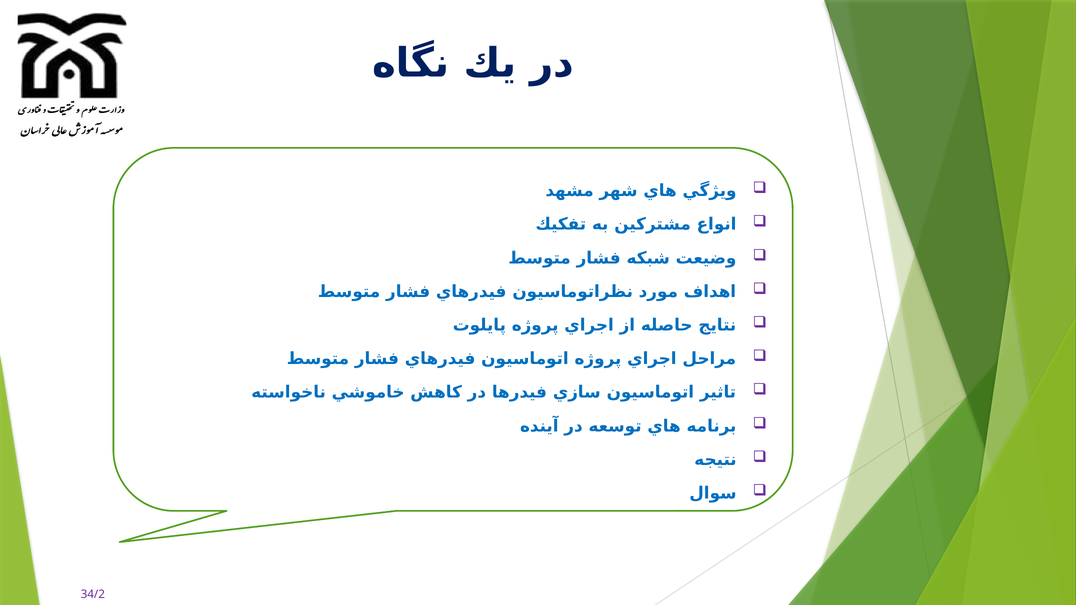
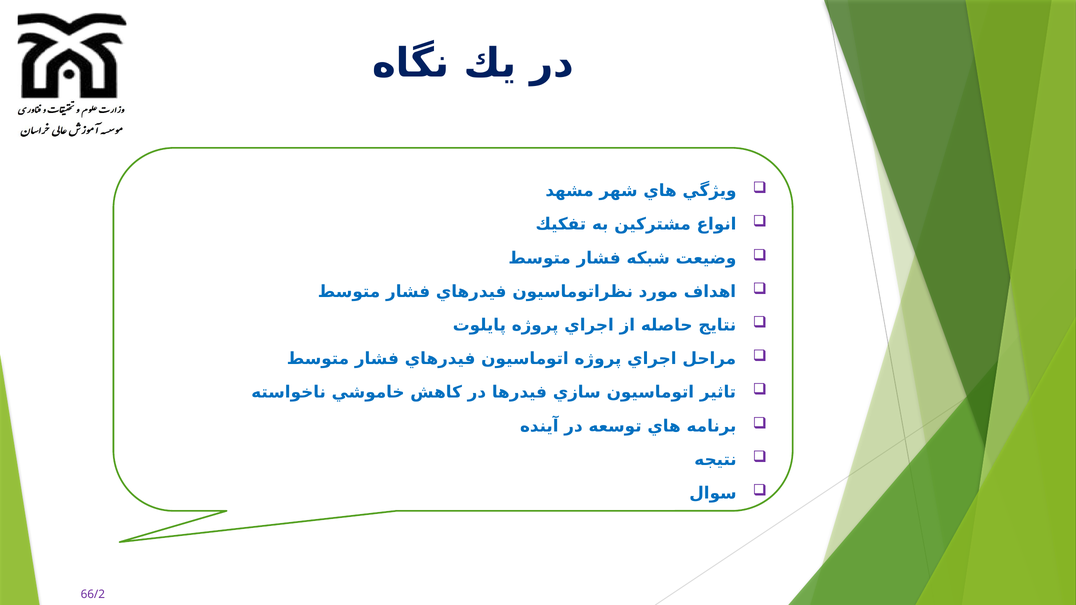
34/2: 34/2 -> 66/2 (93, 595)
